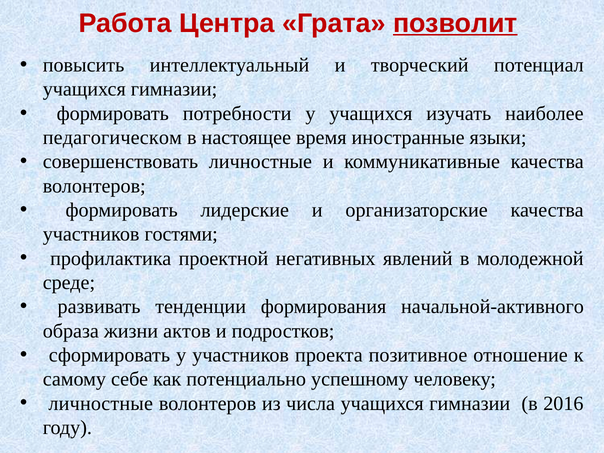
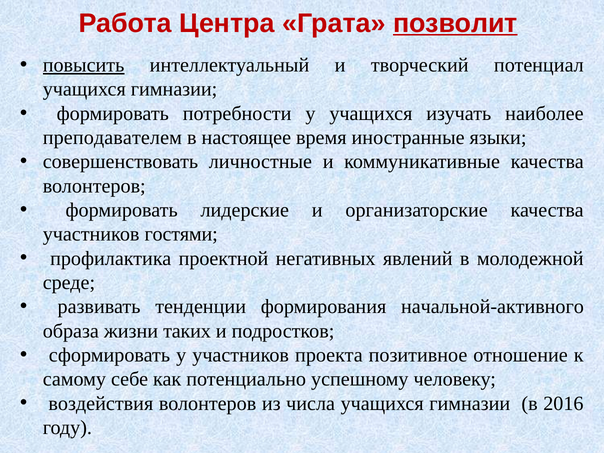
повысить underline: none -> present (84, 65)
педагогическом: педагогическом -> преподавателем (112, 138)
актов: актов -> таких (187, 331)
личностные: личностные -> воздействия (101, 403)
